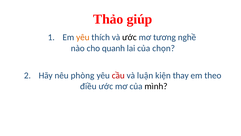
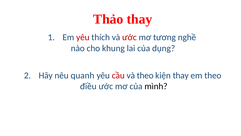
Thảo giúp: giúp -> thay (139, 19)
yêu colour: orange -> red (83, 37)
ước colour: black -> red (129, 37)
quanh: quanh -> khung (113, 48)
chọn: chọn -> dụng (164, 48)
phòng: phòng -> quanh (83, 75)
và luận: luận -> theo (145, 75)
